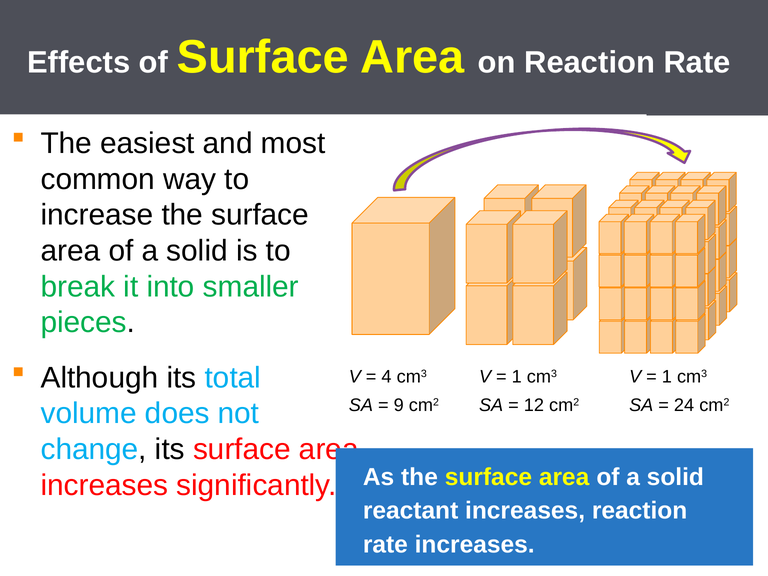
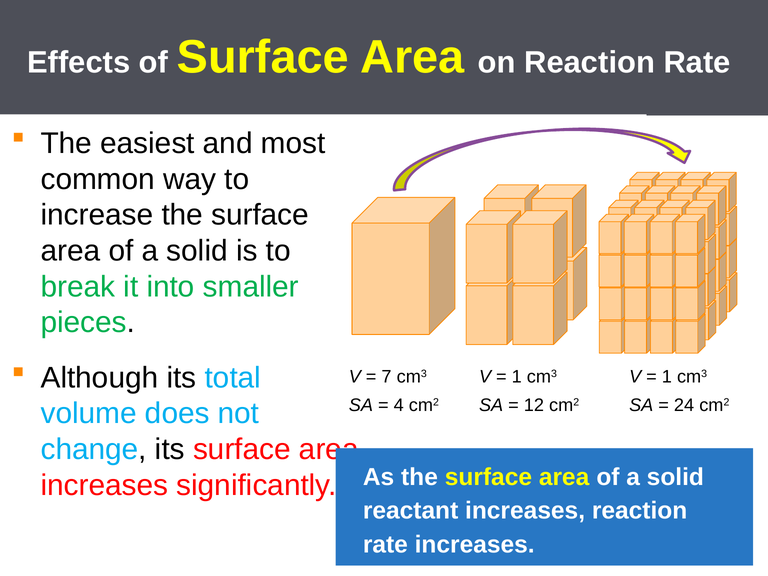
4: 4 -> 7 (387, 377)
9: 9 -> 4 (399, 405)
